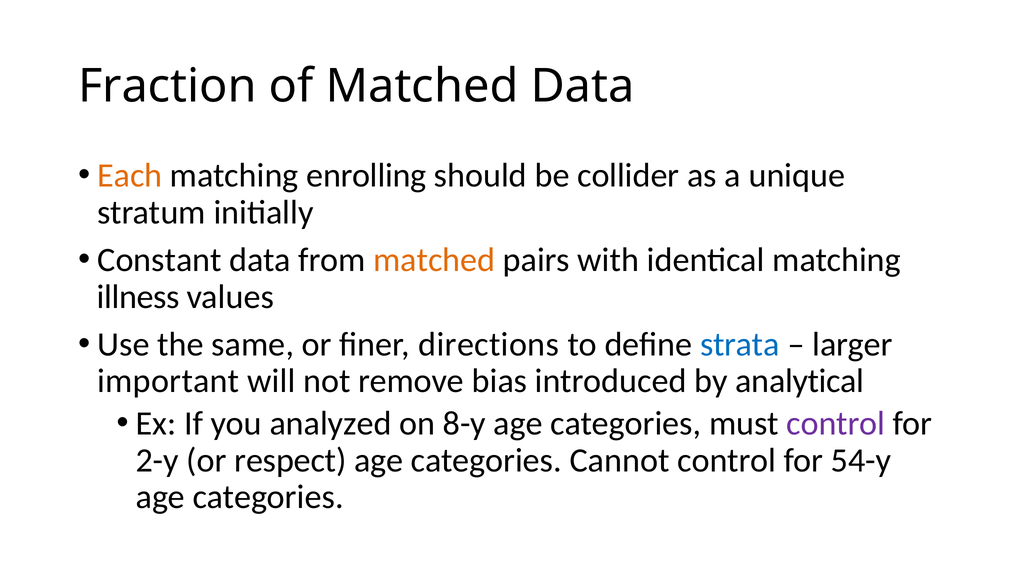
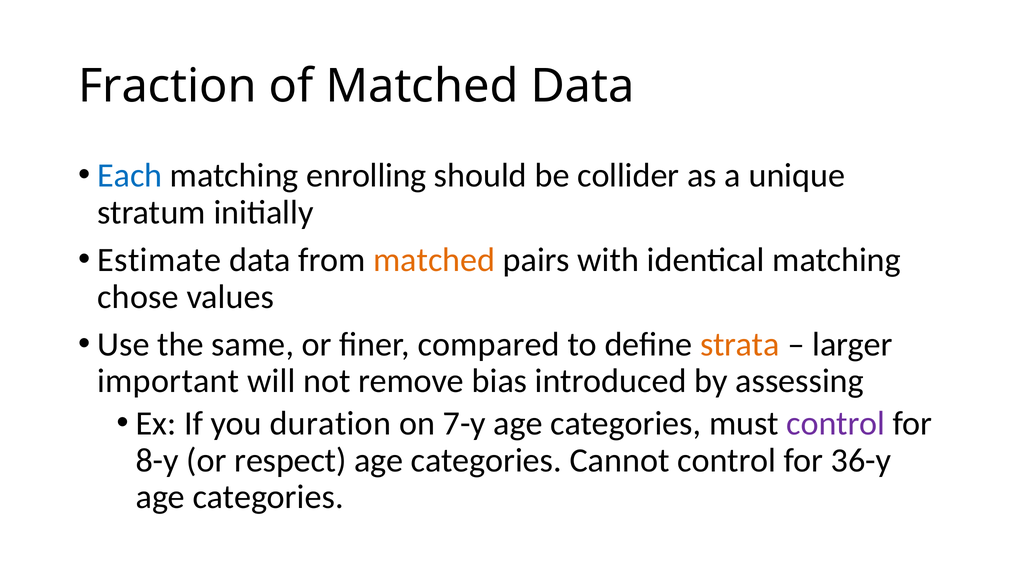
Each colour: orange -> blue (130, 176)
Constant: Constant -> Estimate (159, 260)
illness: illness -> chose (138, 297)
directions: directions -> compared (489, 345)
strata colour: blue -> orange (740, 345)
analytical: analytical -> assessing (800, 382)
analyzed: analyzed -> duration (330, 424)
8-y: 8-y -> 7-y (464, 424)
2-y: 2-y -> 8-y (157, 461)
54-y: 54-y -> 36-y (861, 461)
